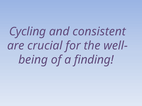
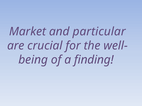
Cycling: Cycling -> Market (28, 32)
consistent: consistent -> particular (99, 32)
